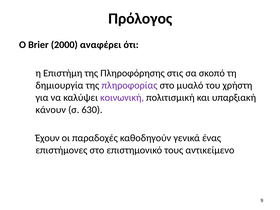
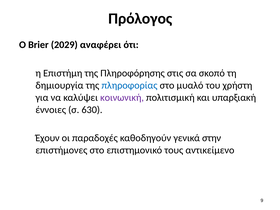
2000: 2000 -> 2029 (64, 45)
πληροφορίας colour: purple -> blue (129, 85)
κάνουν: κάνουν -> έννοιες (51, 110)
ένας: ένας -> στην (212, 138)
